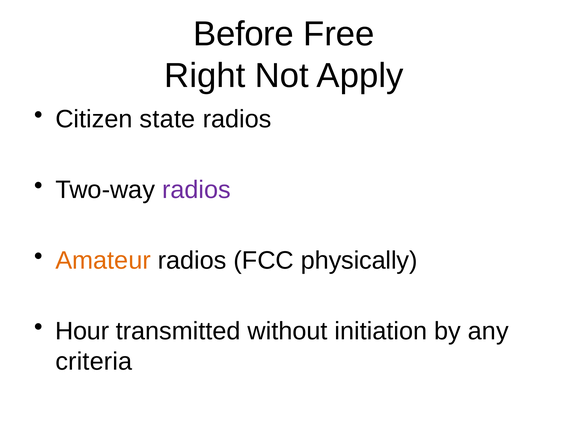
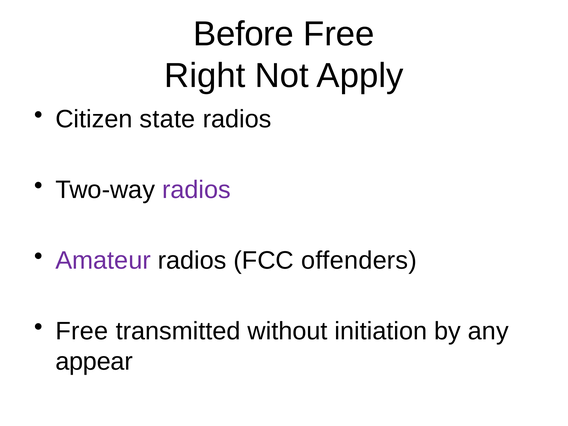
Amateur colour: orange -> purple (103, 261)
physically: physically -> offenders (359, 261)
Hour: Hour -> Free (82, 331)
criteria: criteria -> appear (94, 362)
